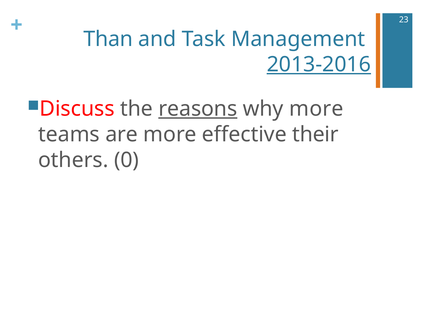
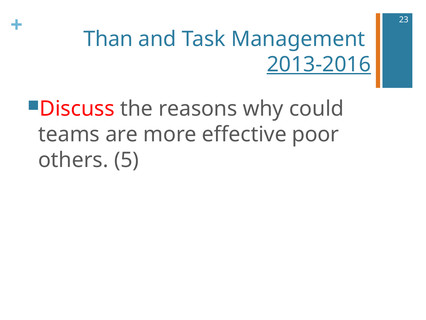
reasons underline: present -> none (198, 109)
why more: more -> could (317, 109)
their: their -> poor (315, 134)
0: 0 -> 5 (127, 160)
